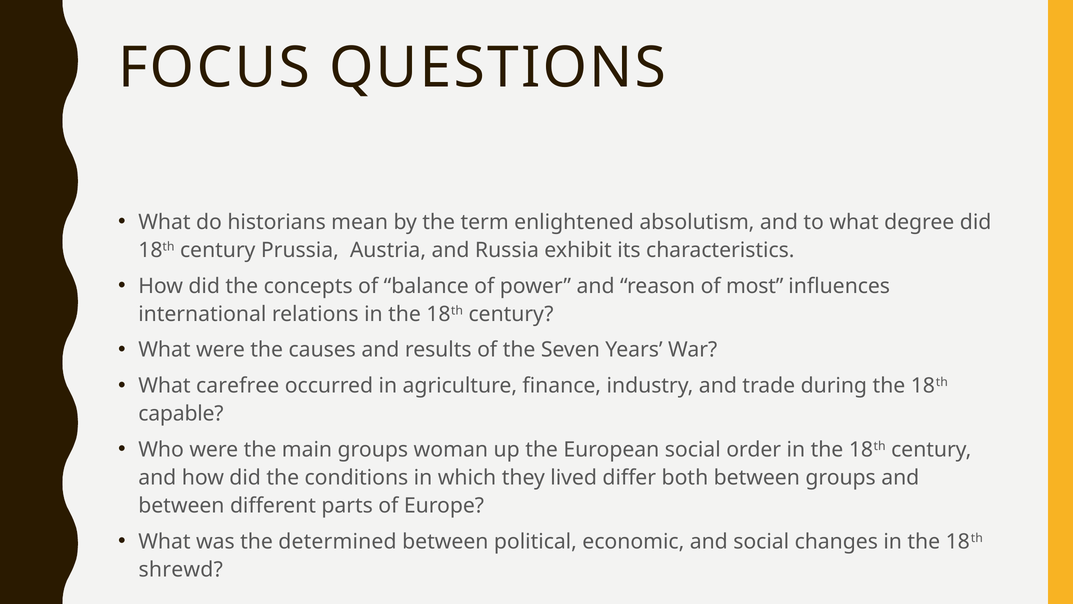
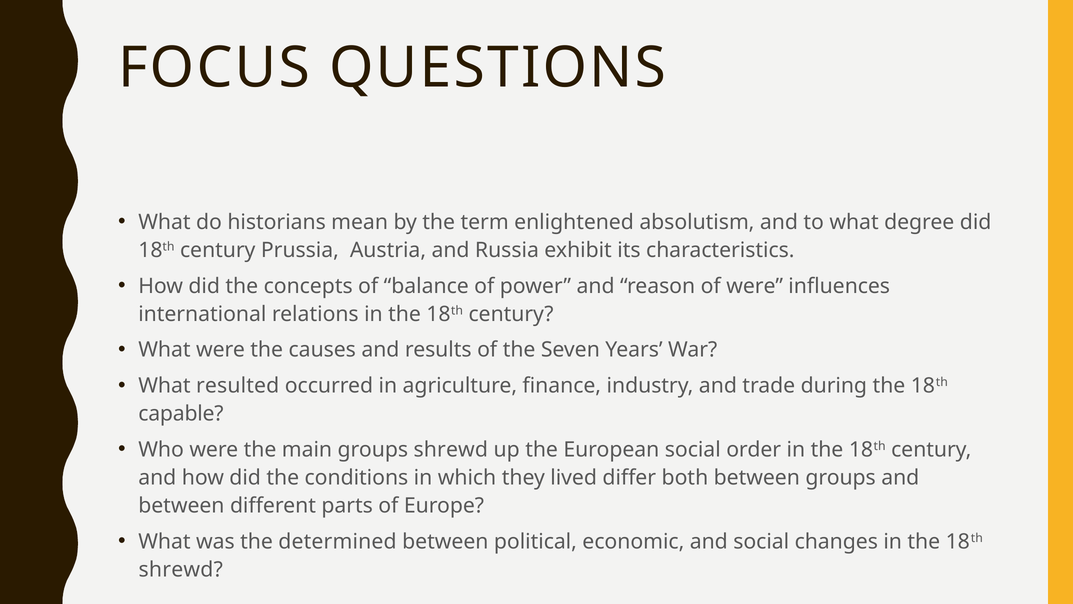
of most: most -> were (755, 286)
carefree: carefree -> resulted (238, 385)
groups woman: woman -> shrewd (451, 449)
